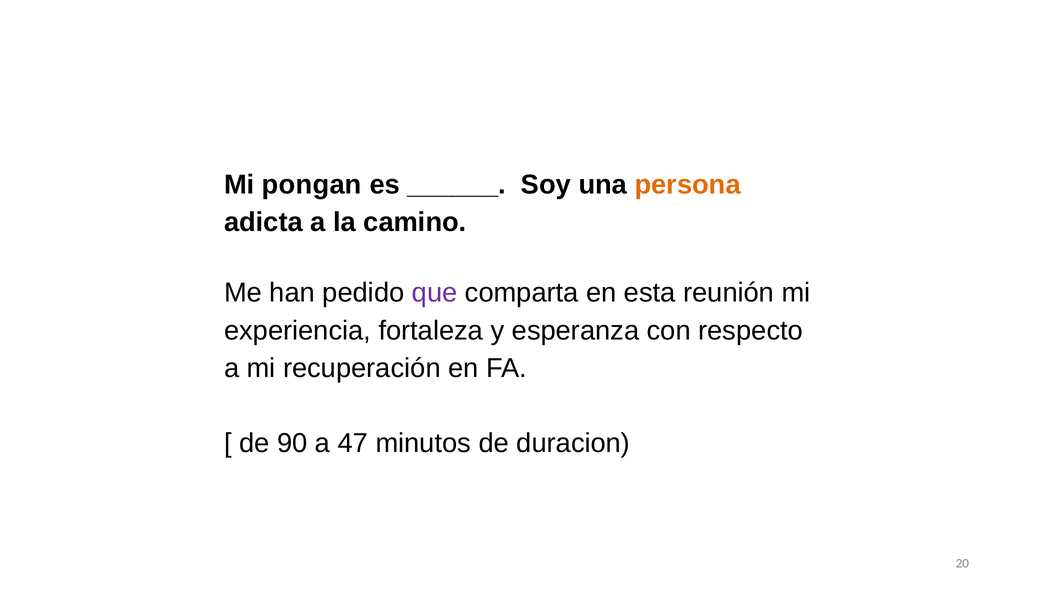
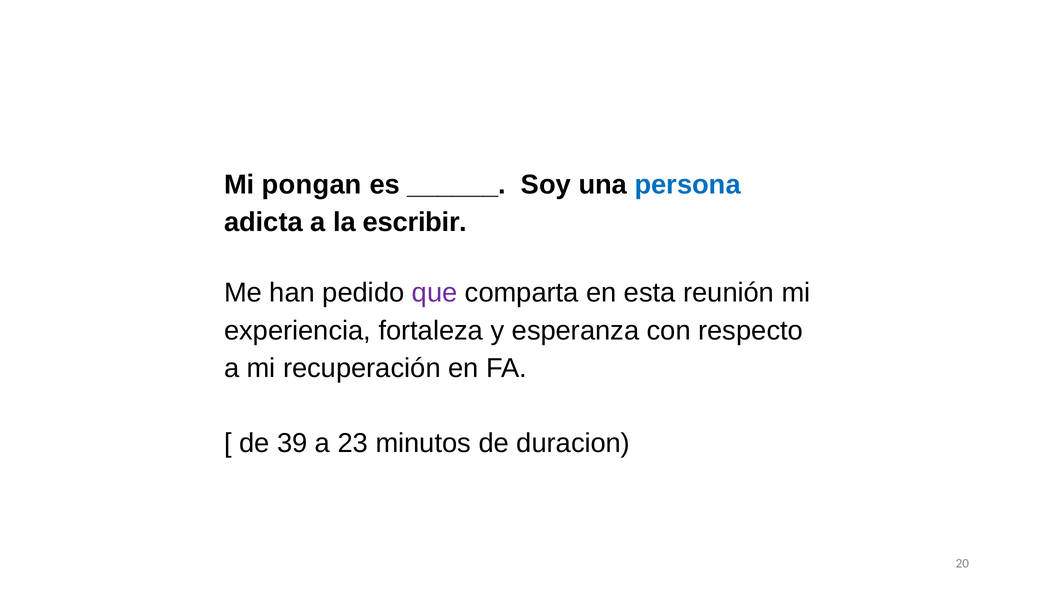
persona colour: orange -> blue (688, 185)
camino: camino -> escribir (415, 222)
90: 90 -> 39 (292, 444)
47: 47 -> 23 (353, 444)
